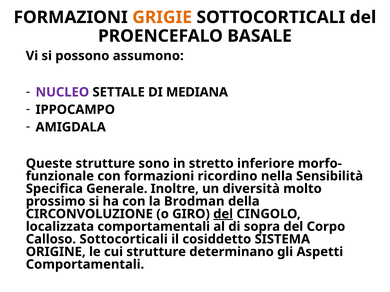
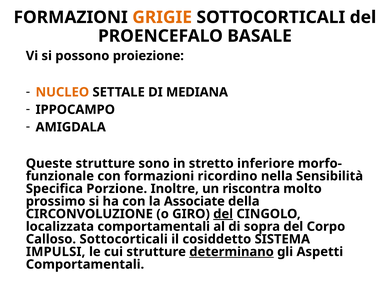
assumono: assumono -> proiezione (148, 56)
NUCLEO colour: purple -> orange (62, 92)
Generale: Generale -> Porzione (117, 189)
diversità: diversità -> riscontra (251, 189)
Brodman: Brodman -> Associate (194, 202)
ORIGINE: ORIGINE -> IMPULSI (56, 252)
determinano underline: none -> present (232, 252)
